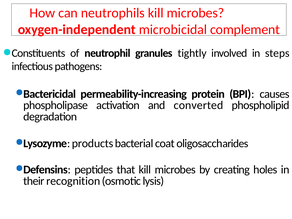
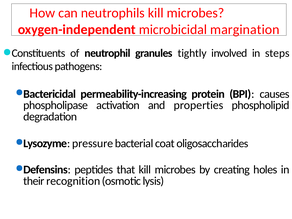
complement: complement -> margination (245, 30)
converted: converted -> properties (199, 105)
products: products -> pressure (93, 143)
